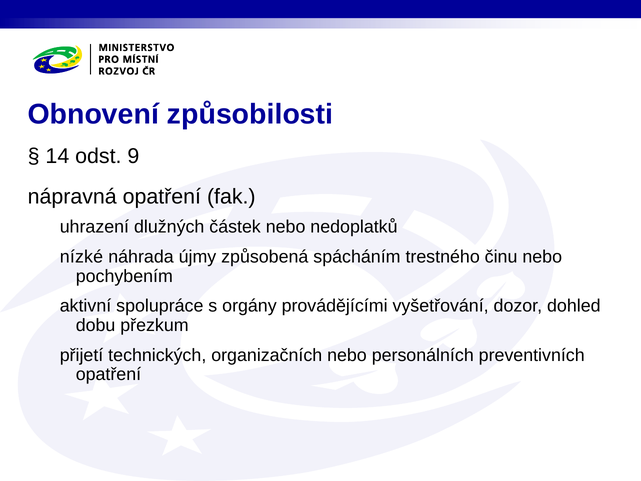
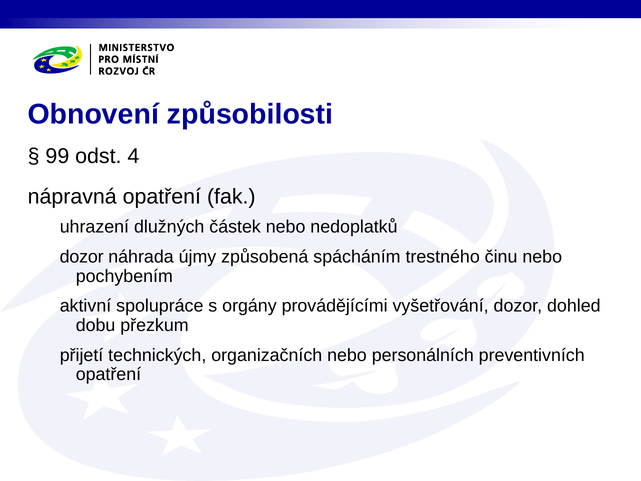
14: 14 -> 99 (57, 156)
9: 9 -> 4 (133, 156)
nízké: nízké -> dozor (82, 257)
